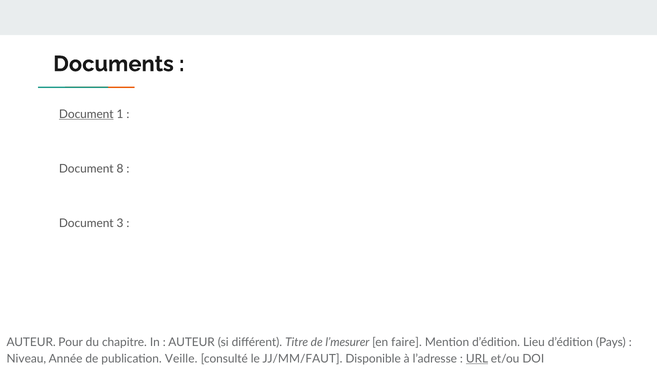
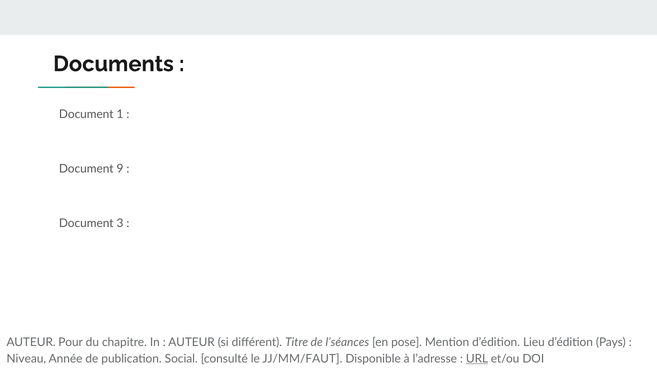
Document underline: present -> none (86, 114)
8: 8 -> 9 (120, 169)
l’mesurer: l’mesurer -> l’séances (347, 342)
faire: faire -> pose (407, 342)
Veille: Veille -> Social (181, 358)
